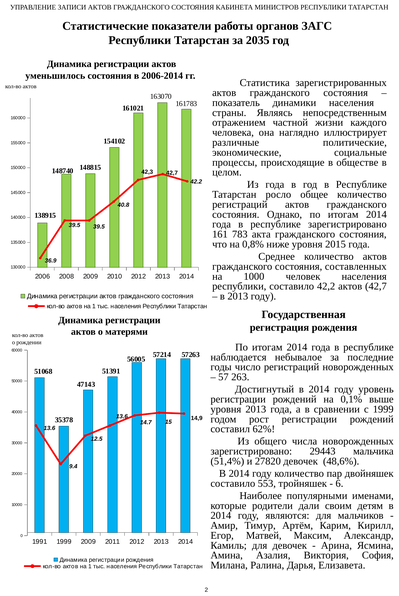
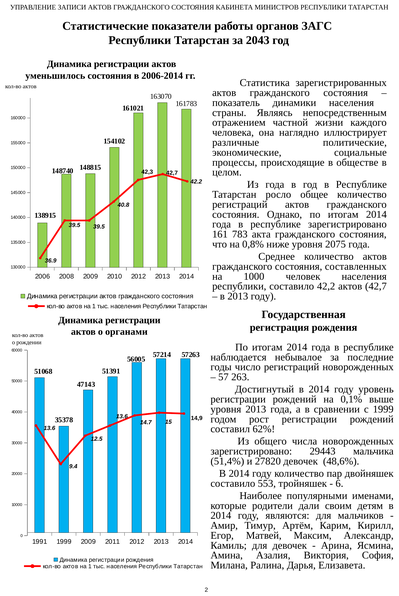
2035: 2035 -> 2043 (258, 40)
2015: 2015 -> 2075 (336, 244)
матерями: матерями -> органами (126, 331)
